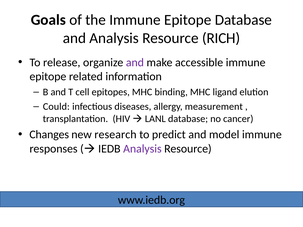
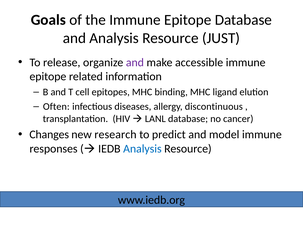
RICH: RICH -> JUST (221, 38)
Could: Could -> Often (56, 107)
measurement: measurement -> discontinuous (214, 107)
Analysis colour: purple -> blue (142, 149)
